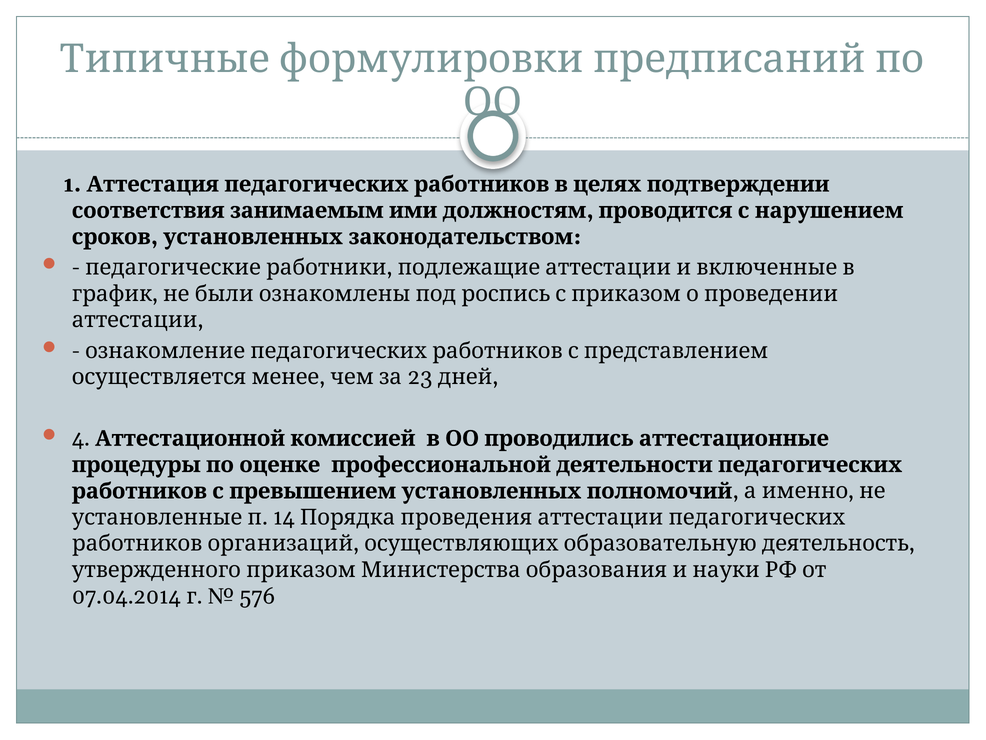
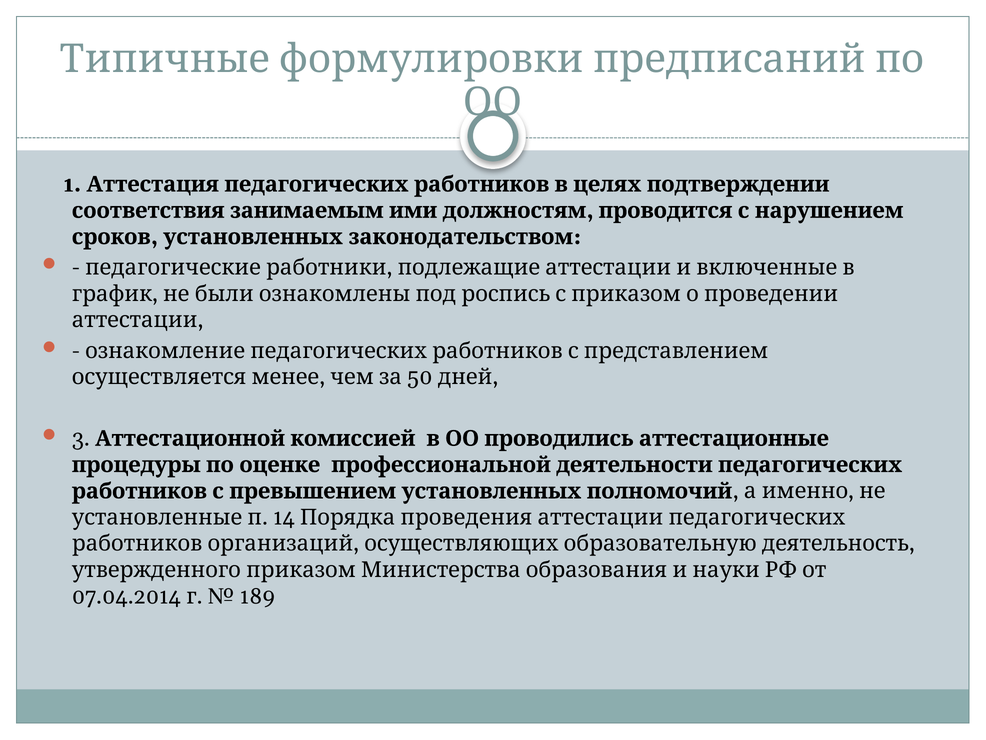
23: 23 -> 50 (420, 377)
4: 4 -> 3 (81, 438)
576: 576 -> 189 (257, 596)
